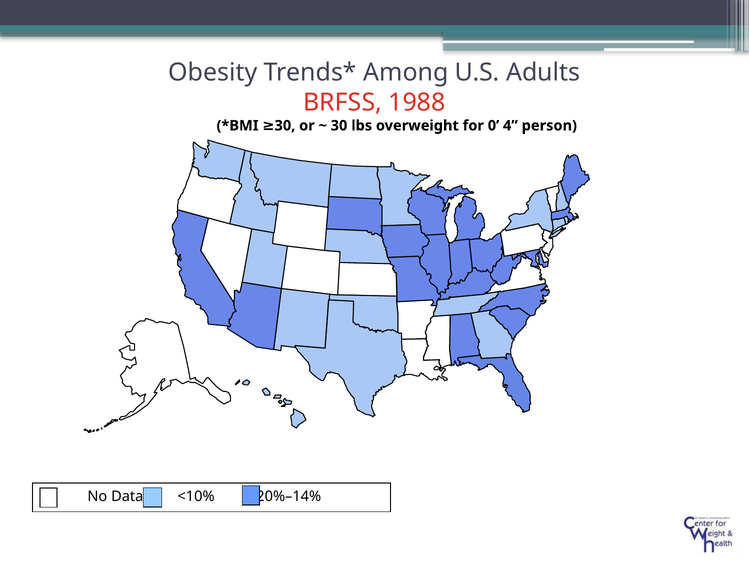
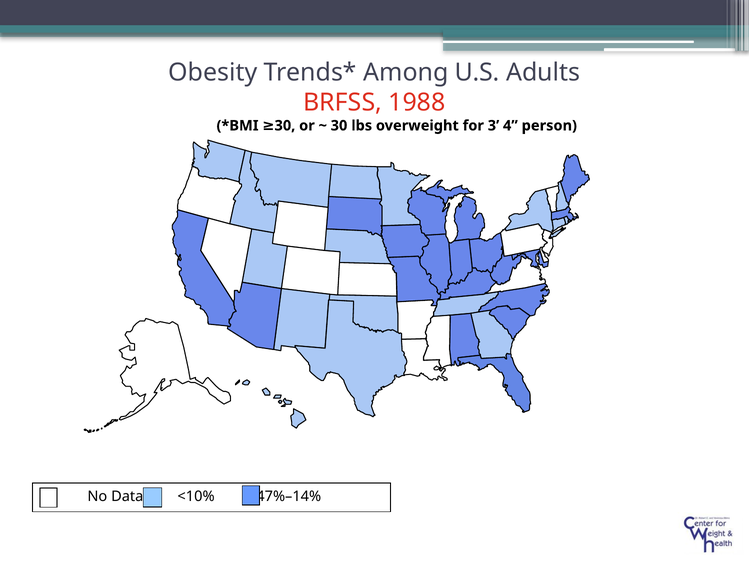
0: 0 -> 3 (494, 126)
20%–14%: 20%–14% -> 47%–14% (289, 496)
